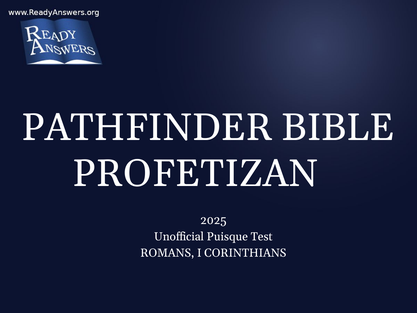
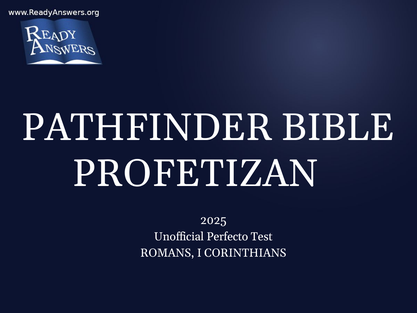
Puisque: Puisque -> Perfecto (227, 237)
